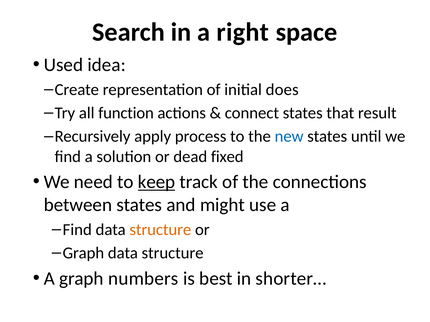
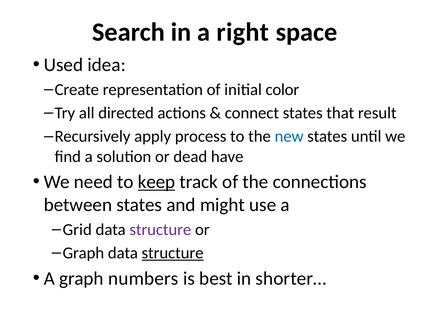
does: does -> color (282, 90)
function: function -> directed (126, 113)
fixed: fixed -> have (227, 157)
Find: Find -> Grid (77, 230)
structure colour: orange -> purple (160, 230)
structure underline: none -> present (173, 253)
